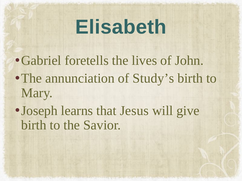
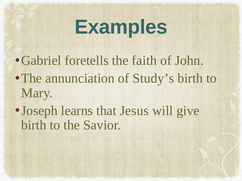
Elisabeth: Elisabeth -> Examples (121, 27)
lives: lives -> faith (144, 61)
